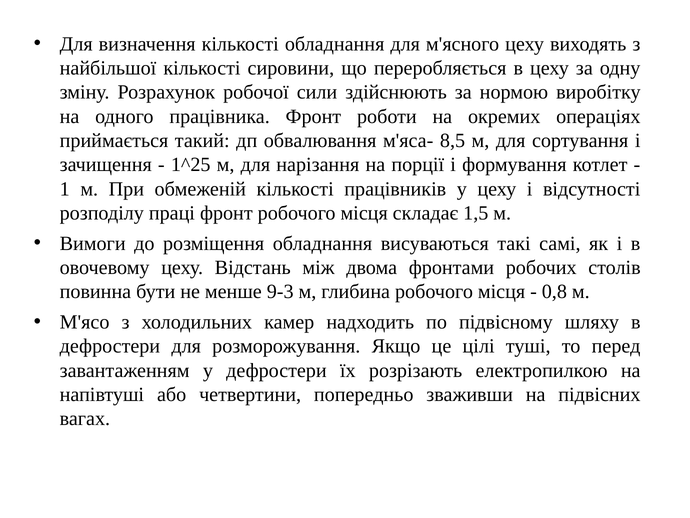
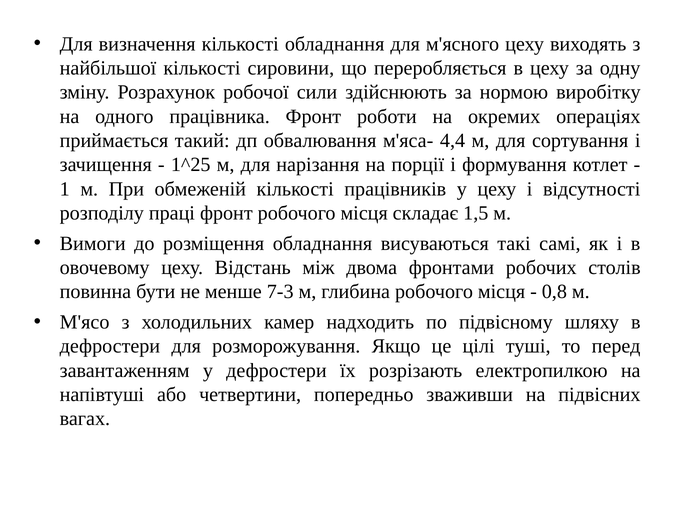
8,5: 8,5 -> 4,4 (453, 140)
9-3: 9-3 -> 7-3 (280, 292)
